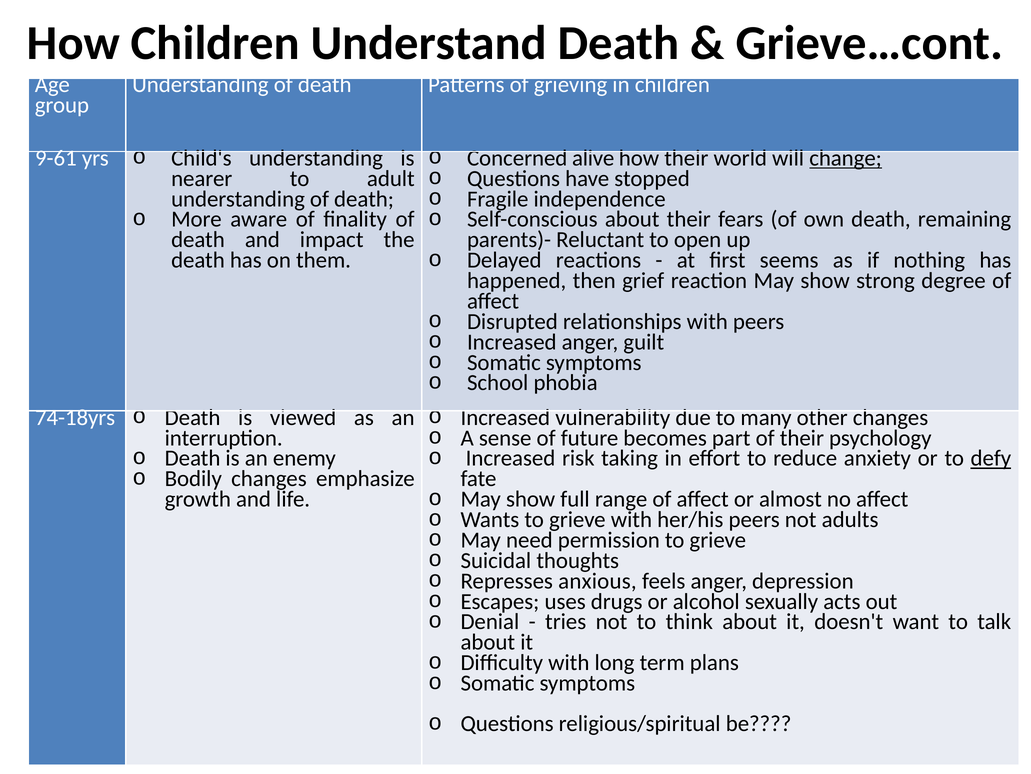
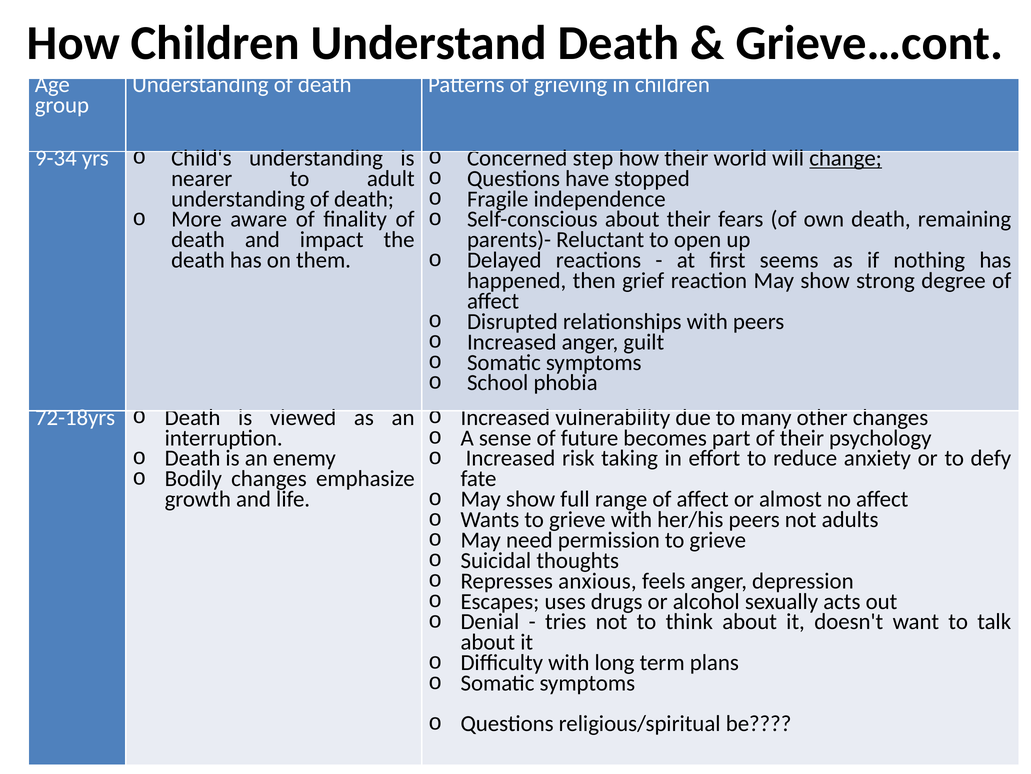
alive: alive -> step (593, 158)
9-61: 9-61 -> 9-34 (56, 158)
74-18yrs: 74-18yrs -> 72-18yrs (75, 417)
defy underline: present -> none (991, 458)
